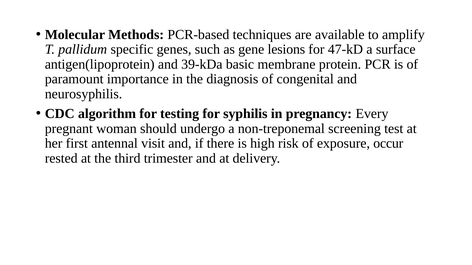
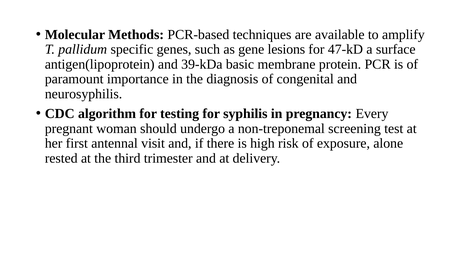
occur: occur -> alone (388, 144)
